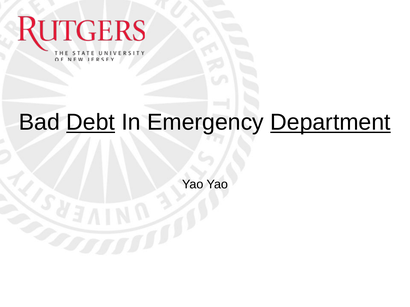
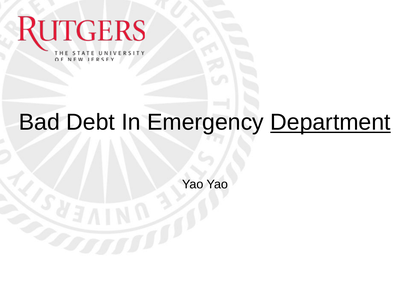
Debt underline: present -> none (91, 123)
